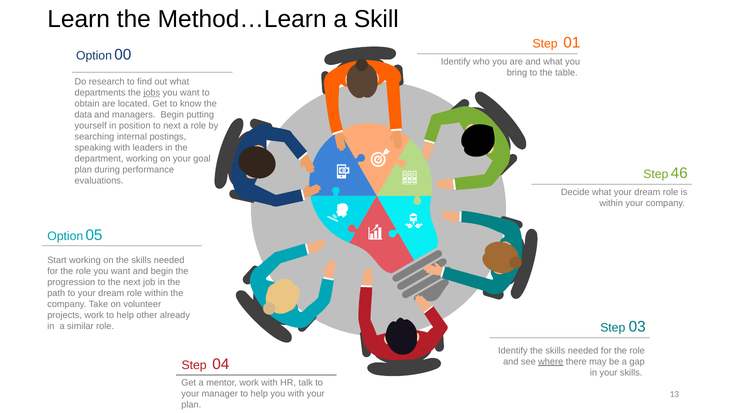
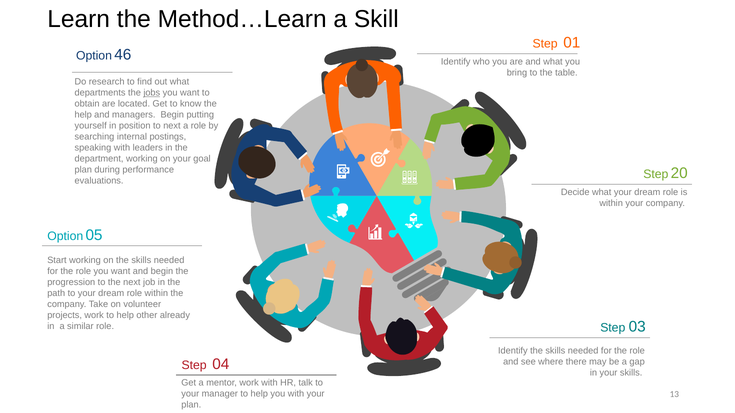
00: 00 -> 46 (123, 55)
data: data -> help (83, 115)
46: 46 -> 20 (679, 174)
where underline: present -> none (551, 362)
